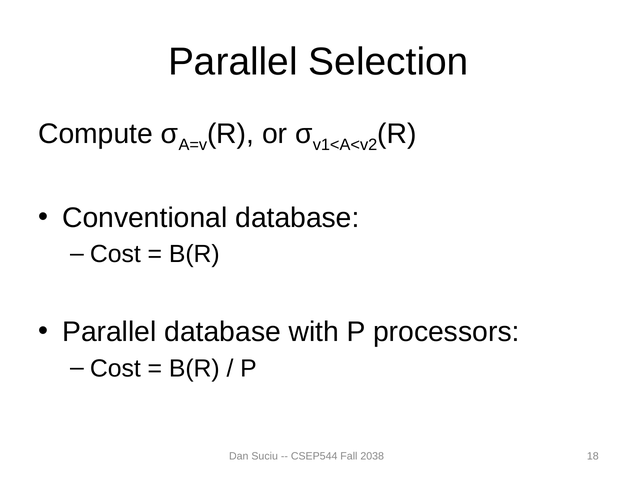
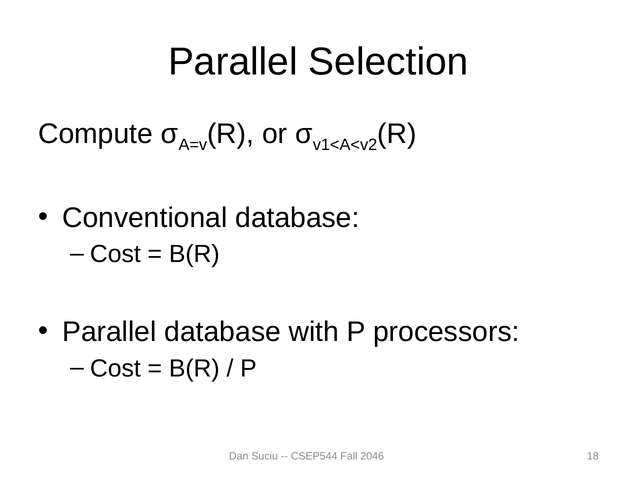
2038: 2038 -> 2046 (372, 456)
